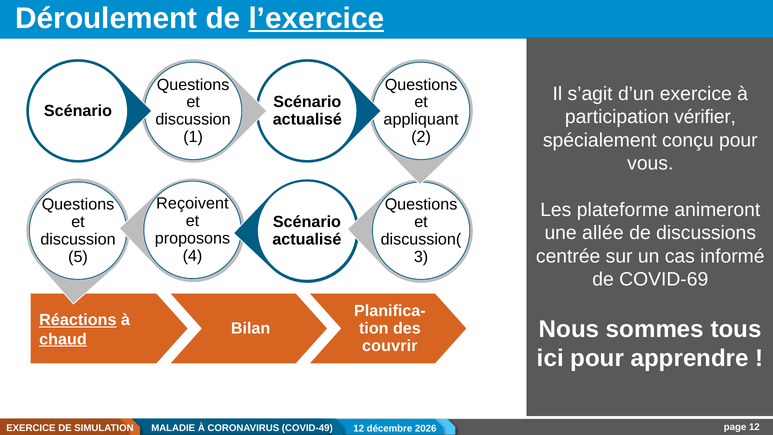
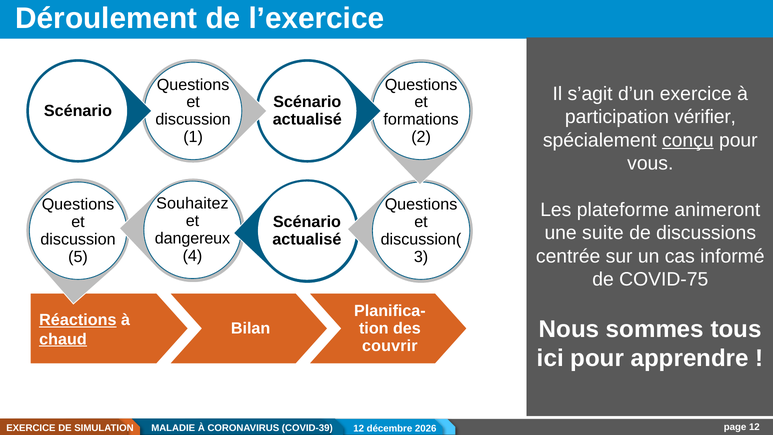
l’exercice underline: present -> none (316, 18)
appliquant: appliquant -> formations (421, 119)
conçu underline: none -> present (688, 140)
Reçoivent: Reçoivent -> Souhaitez (192, 204)
allée: allée -> suite (603, 233)
proposons: proposons -> dangereux (193, 238)
COVID-69: COVID-69 -> COVID-75 (664, 279)
COVID-49: COVID-49 -> COVID-39 (307, 428)
